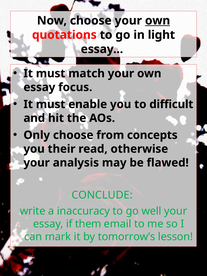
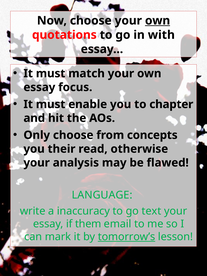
light: light -> with (161, 35)
difficult: difficult -> chapter (171, 104)
CONCLUDE: CONCLUDE -> LANGUAGE (102, 195)
well: well -> text (151, 211)
tomorrow’s underline: none -> present (127, 237)
